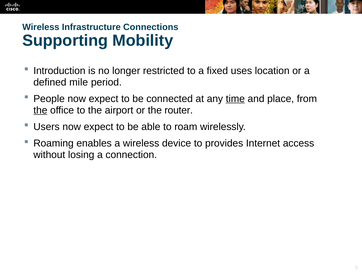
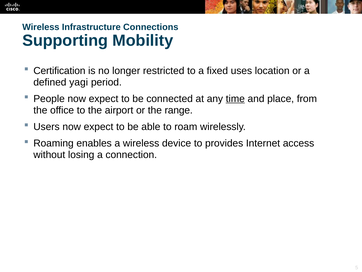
Introduction: Introduction -> Certification (59, 71)
mile: mile -> yagi (79, 82)
the underline: present -> none (40, 110)
router: router -> range (179, 110)
